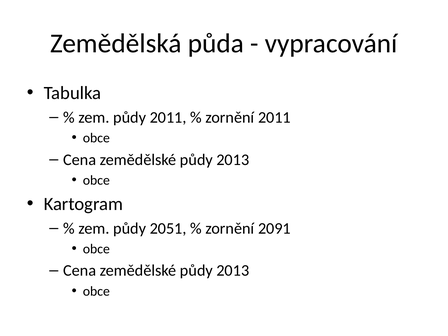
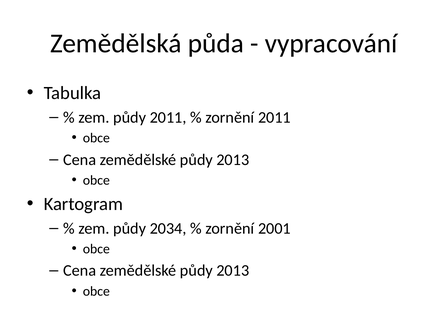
2051: 2051 -> 2034 (168, 228)
2091: 2091 -> 2001 (274, 228)
